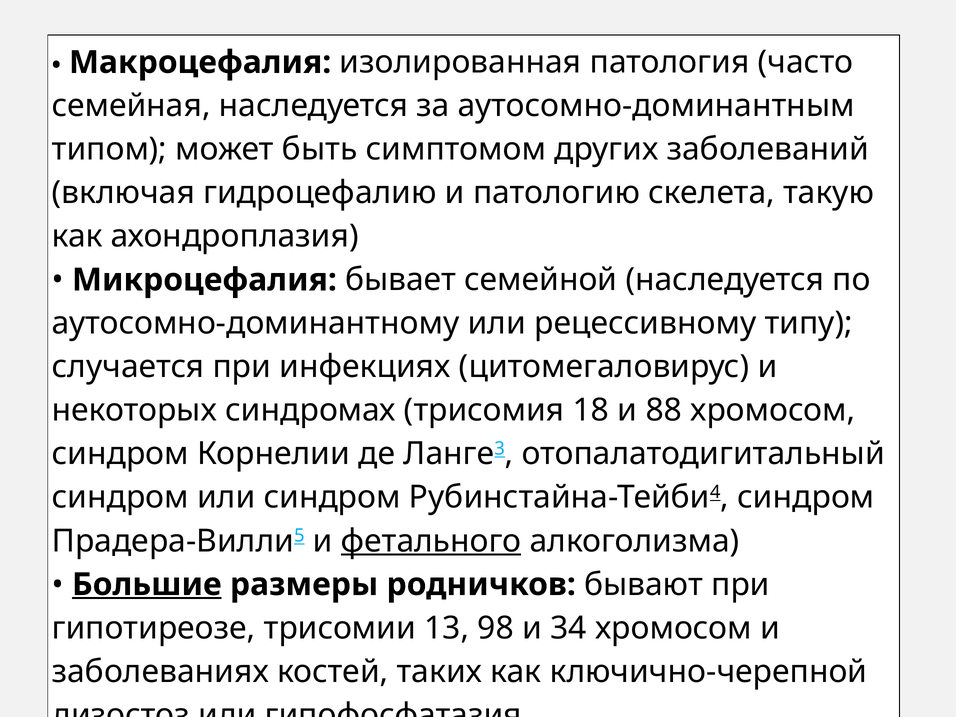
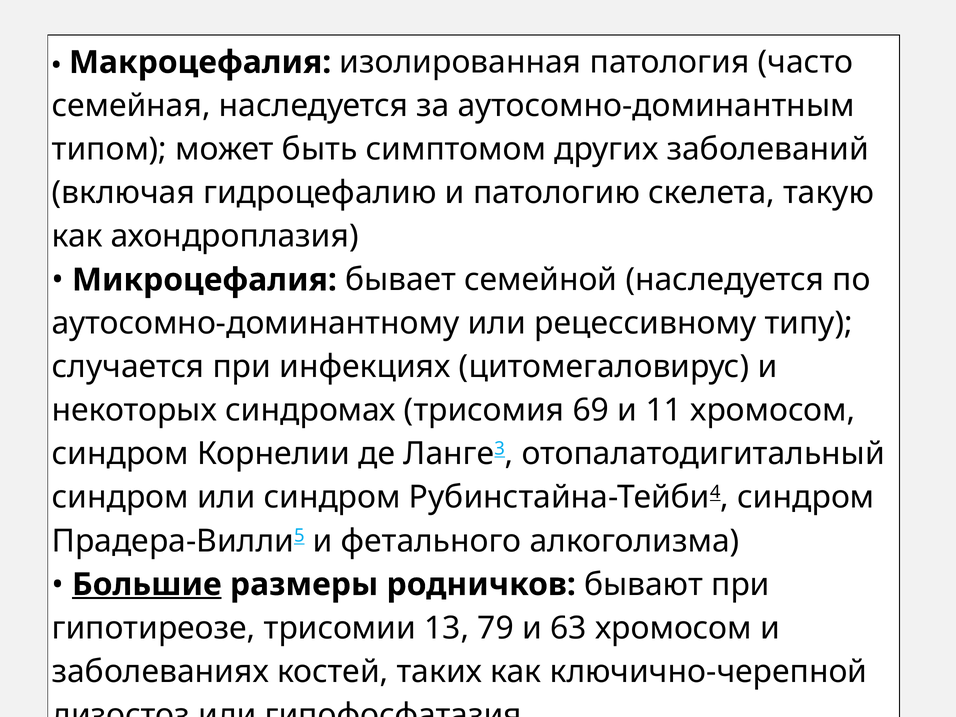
18: 18 -> 69 (591, 410)
88: 88 -> 11 (664, 410)
фетального underline: present -> none (431, 541)
98: 98 -> 79 (496, 628)
34: 34 -> 63 (568, 628)
